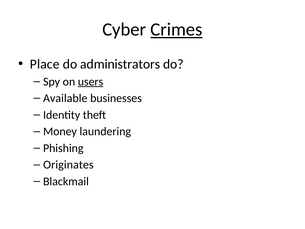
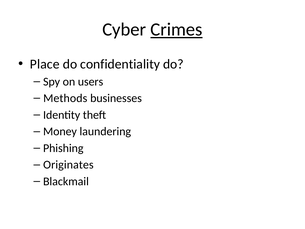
administrators: administrators -> confidentiality (120, 64)
users underline: present -> none (91, 81)
Available: Available -> Methods (65, 98)
